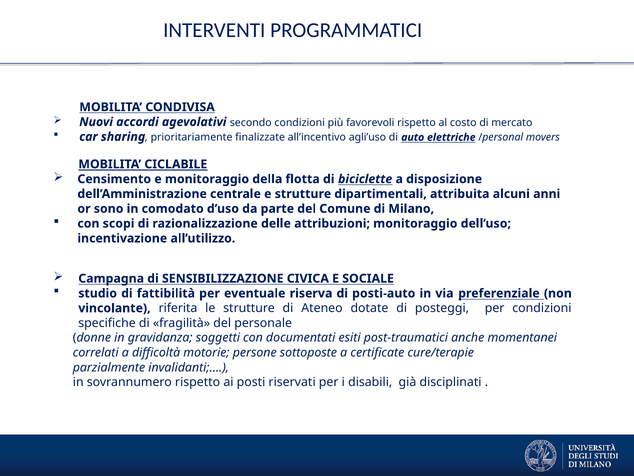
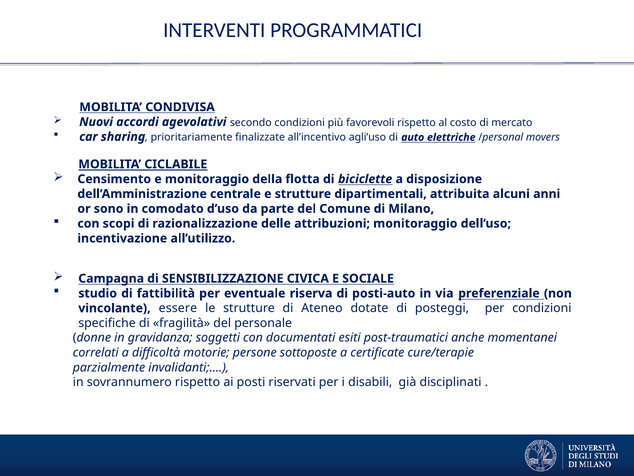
riferita: riferita -> essere (178, 308)
